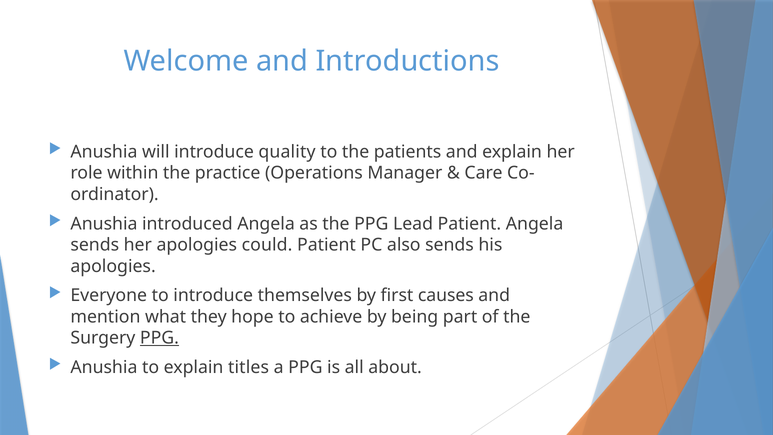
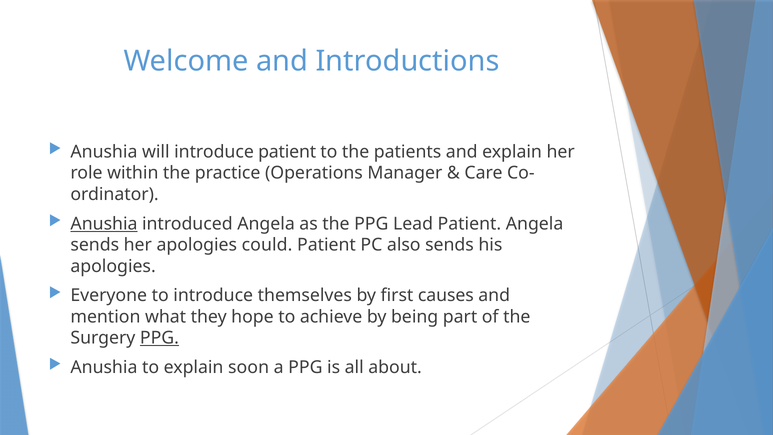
introduce quality: quality -> patient (287, 152)
Anushia underline: none -> present (104, 224)
titles: titles -> soon (249, 367)
